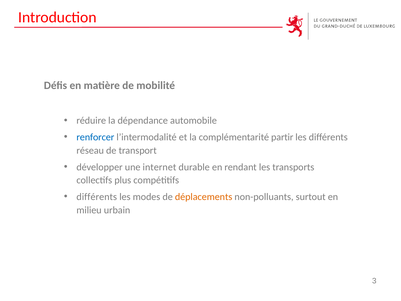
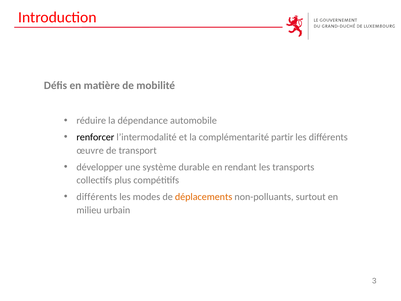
renforcer colour: blue -> black (95, 137)
réseau: réseau -> œuvre (90, 150)
internet: internet -> système (160, 167)
